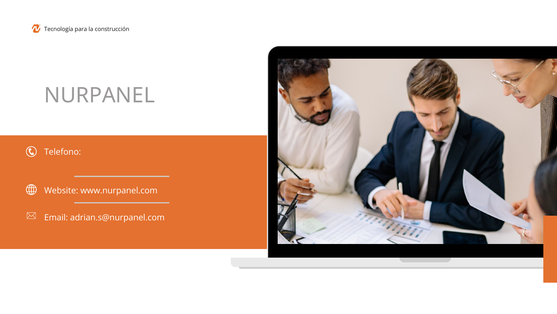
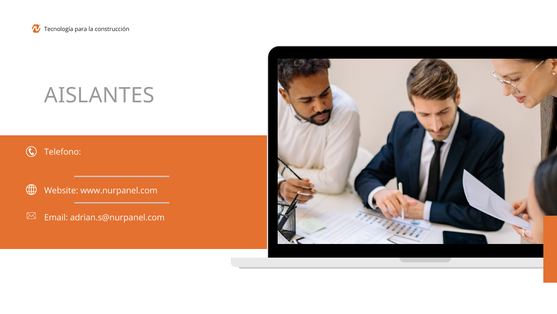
NURPANEL: NURPANEL -> AISLANTES (99, 95)
